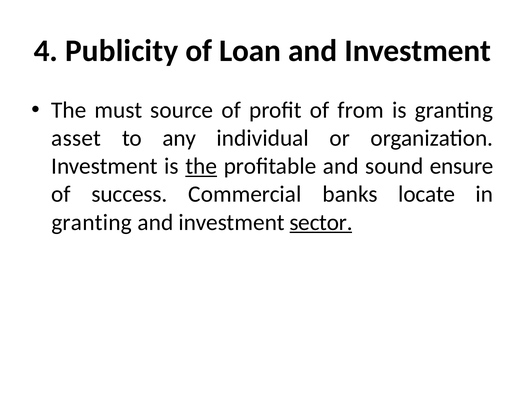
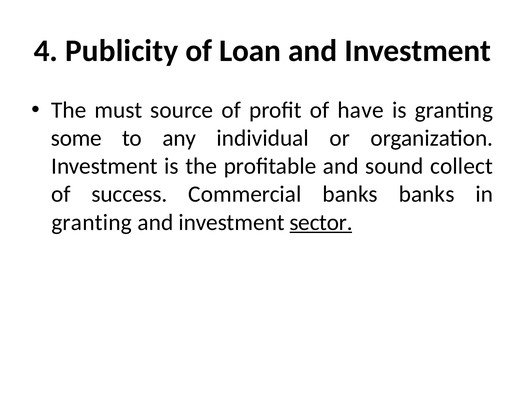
from: from -> have (361, 110)
asset: asset -> some (76, 138)
the underline: present -> none (201, 166)
ensure: ensure -> collect (461, 166)
banks locate: locate -> banks (427, 194)
